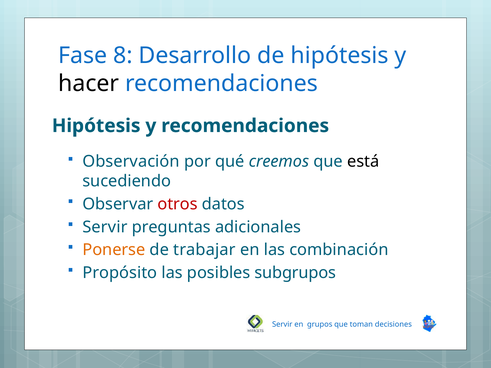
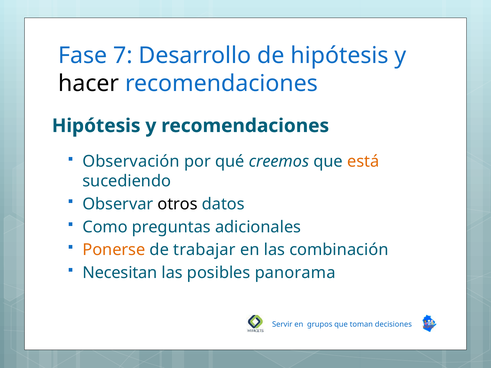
8: 8 -> 7 (123, 56)
está colour: black -> orange (363, 162)
otros colour: red -> black (178, 204)
Servir: Servir -> Como (105, 227)
Propósito: Propósito -> Necesitan (120, 273)
subgrupos: subgrupos -> panorama (295, 273)
